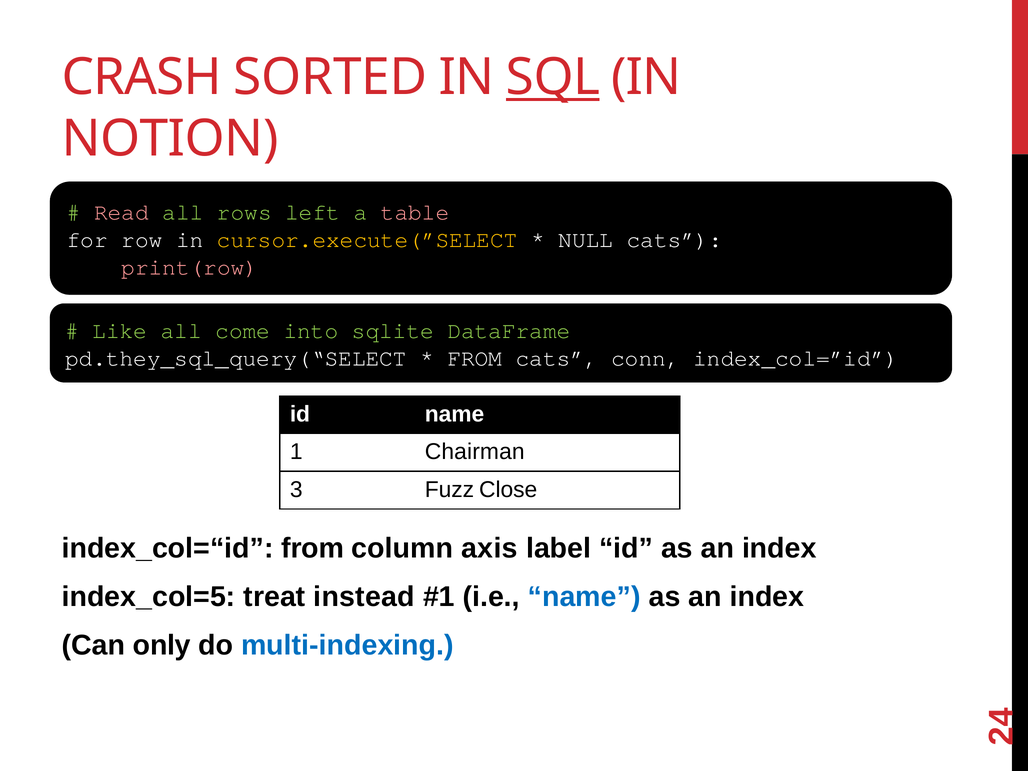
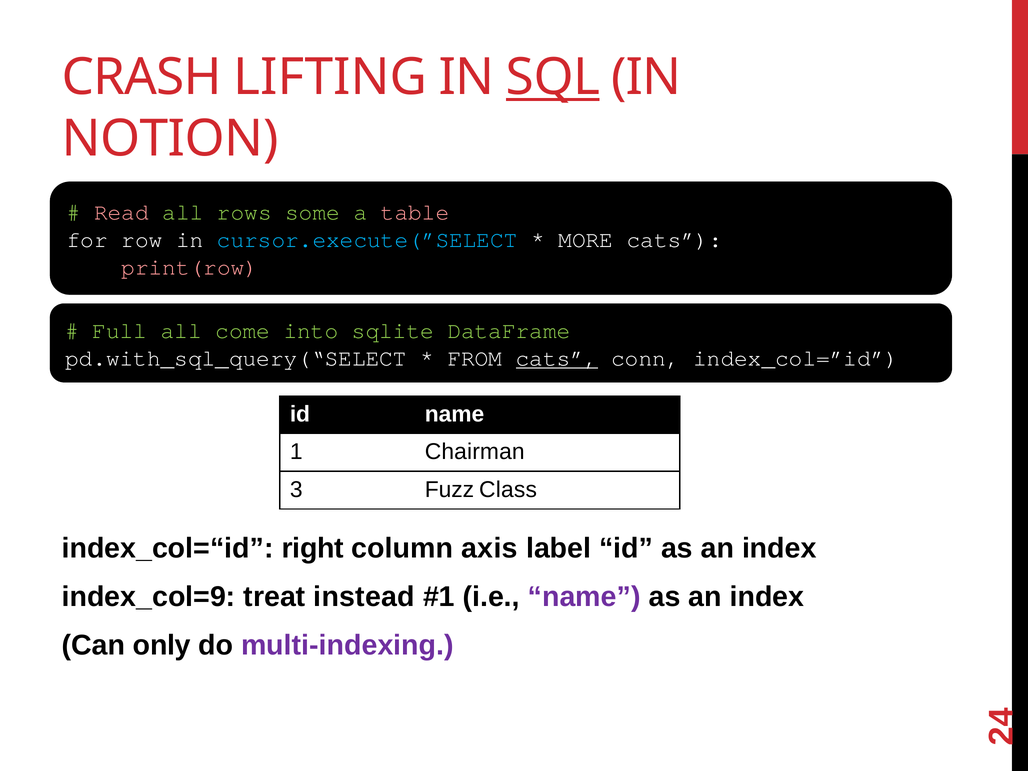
SORTED: SORTED -> LIFTING (330, 77)
left: left -> some (313, 212)
cursor.execute(”SELECT colour: yellow -> light blue (367, 240)
NULL: NULL -> MORE (586, 240)
Like: Like -> Full (120, 331)
pd.they_sql_query(“SELECT: pd.they_sql_query(“SELECT -> pd.with_sql_query(“SELECT (236, 358)
cats underline: none -> present (557, 358)
Close: Close -> Class (508, 490)
index_col=“id from: from -> right (313, 548)
index_col=5: index_col=5 -> index_col=9 (149, 597)
name colour: blue -> purple (584, 597)
multi-indexing colour: blue -> purple (347, 646)
